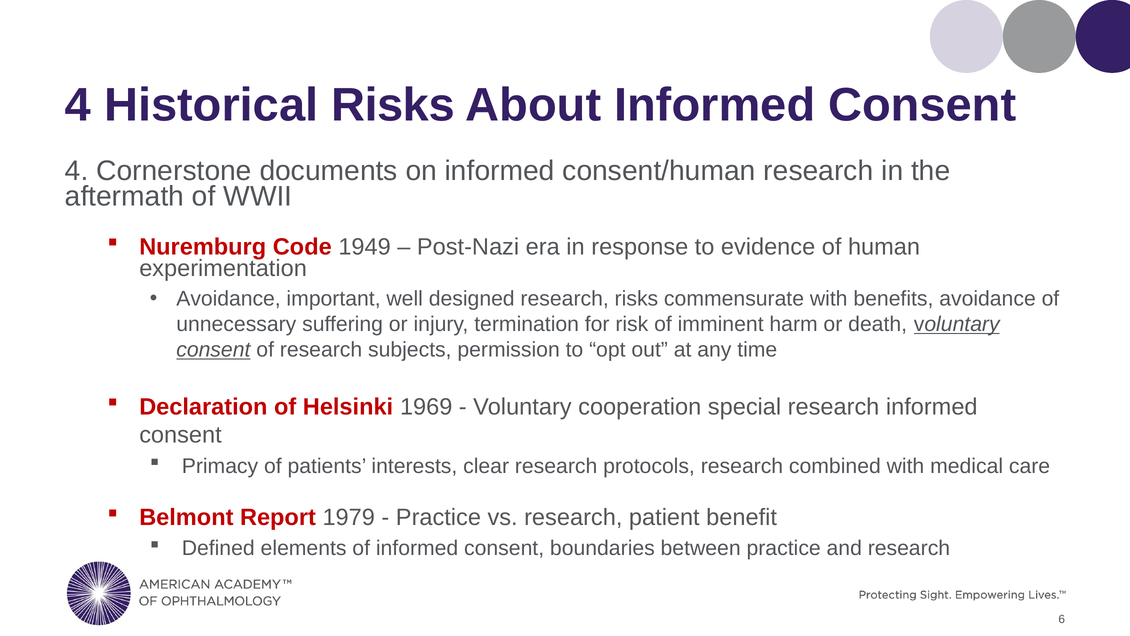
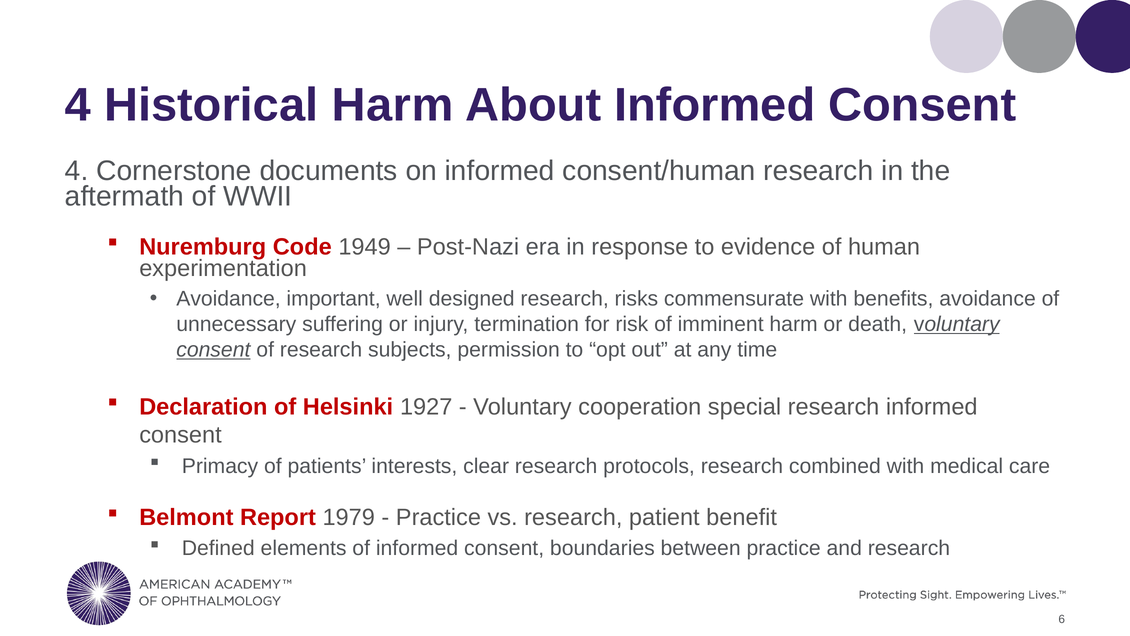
Historical Risks: Risks -> Harm (392, 105)
1969: 1969 -> 1927 (426, 407)
